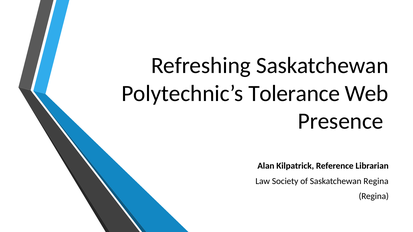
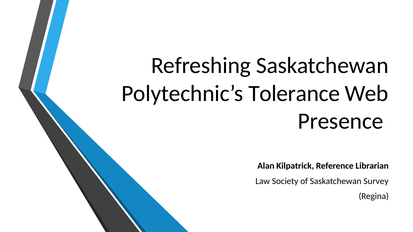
Saskatchewan Regina: Regina -> Survey (376, 181)
